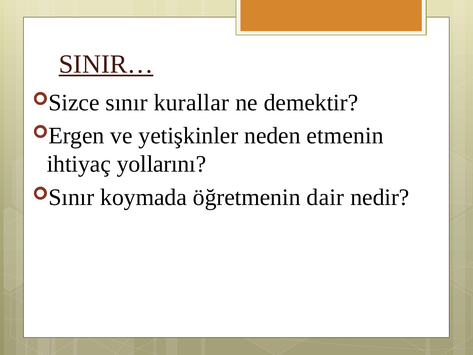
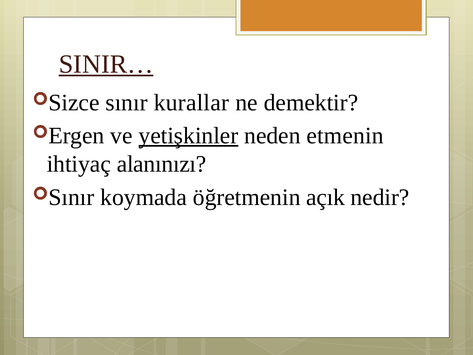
yetişkinler underline: none -> present (188, 136)
yollarını: yollarını -> alanınızı (162, 164)
dair: dair -> açık (326, 197)
